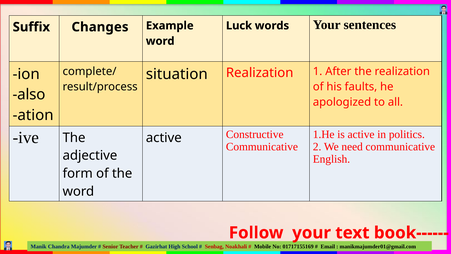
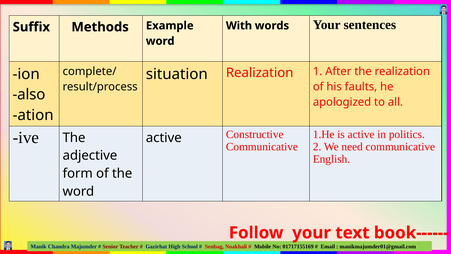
Luck: Luck -> With (239, 26)
Changes: Changes -> Methods (100, 27)
